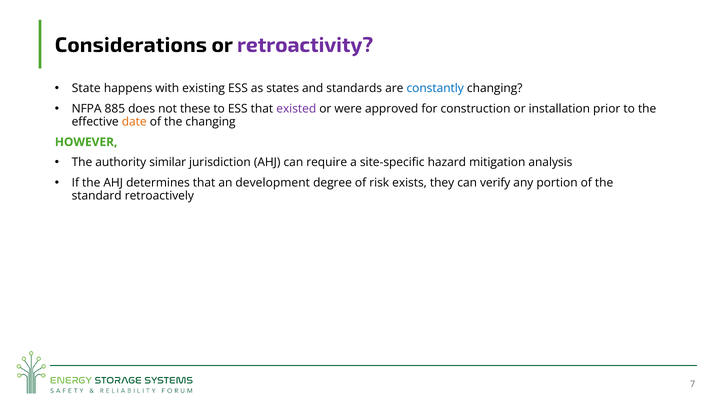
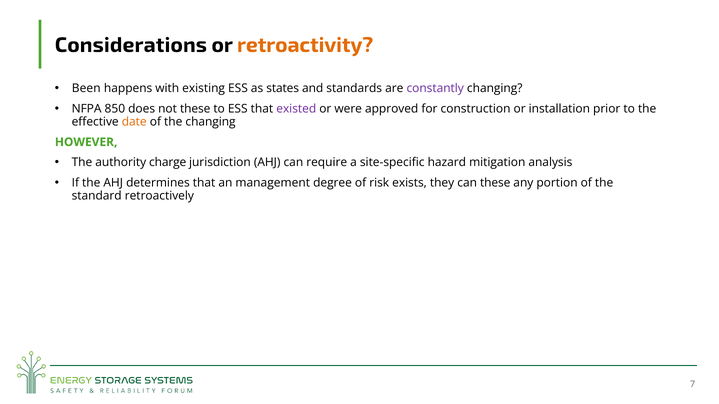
retroactivity colour: purple -> orange (305, 45)
State: State -> Been (86, 88)
constantly colour: blue -> purple (435, 88)
885: 885 -> 850 (115, 109)
similar: similar -> charge (168, 163)
development: development -> management (273, 183)
can verify: verify -> these (495, 183)
